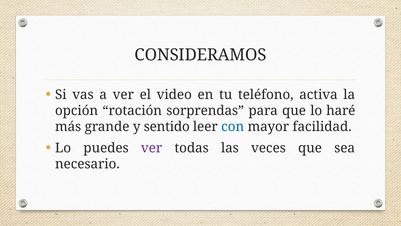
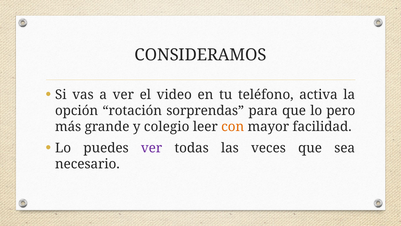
haré: haré -> pero (341, 111)
sentido: sentido -> colegio (167, 127)
con colour: blue -> orange (233, 127)
